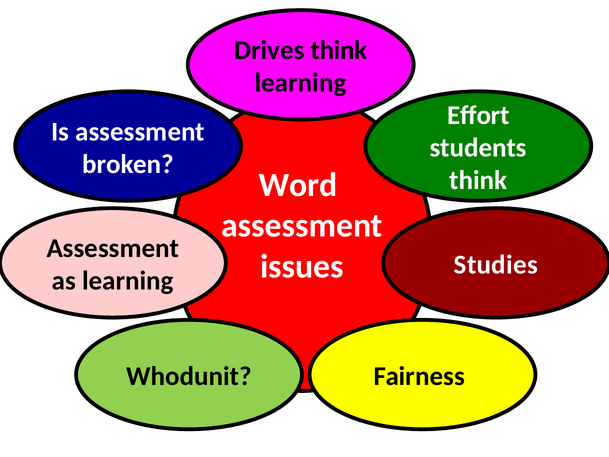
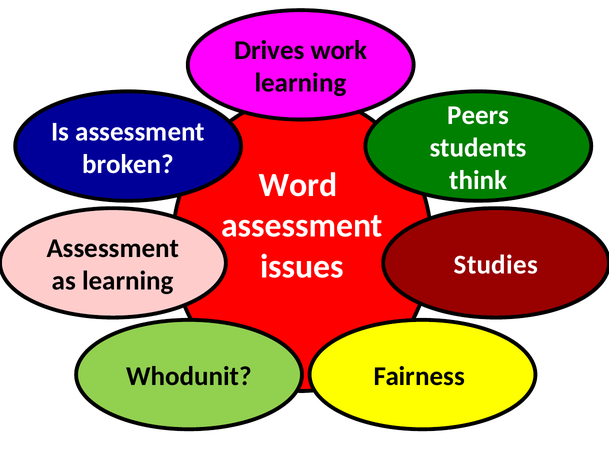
Drives think: think -> work (339, 50)
Effort: Effort -> Peers (478, 115)
